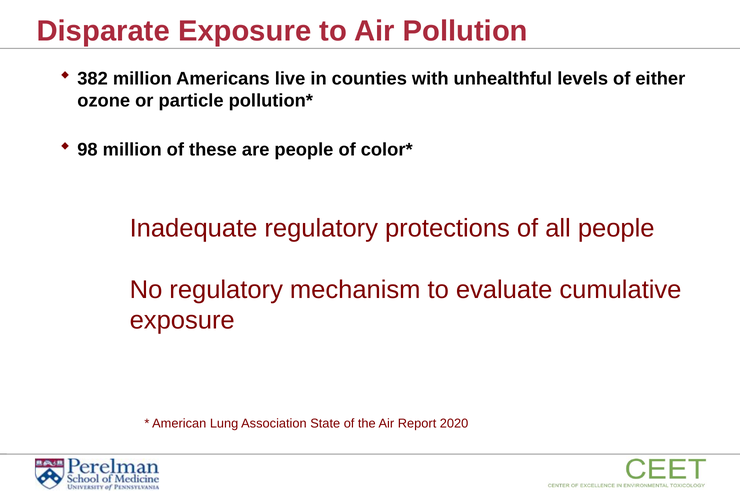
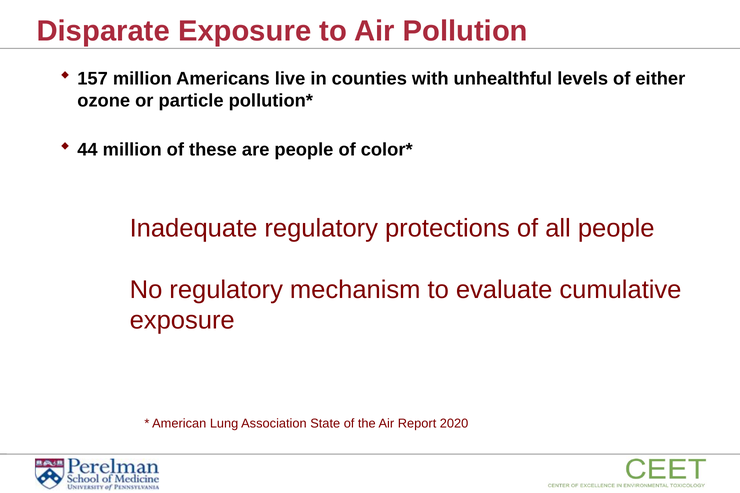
382: 382 -> 157 (93, 79)
98: 98 -> 44 (87, 150)
